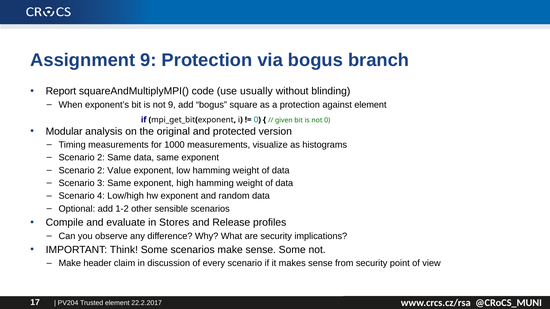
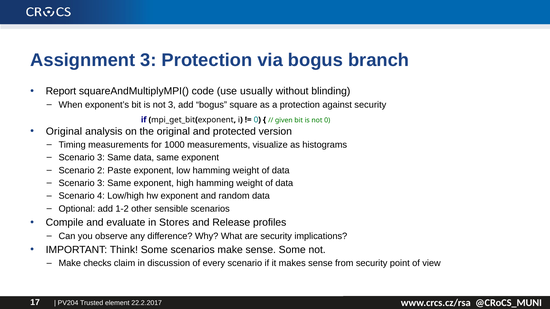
Assignment 9: 9 -> 3 (148, 60)
not 9: 9 -> 3 (172, 105)
against element: element -> security (370, 105)
Modular: Modular -> Original (64, 131)
2: 2 -> 3 (101, 158)
Value: Value -> Paste (119, 171)
header: header -> checks (97, 264)
